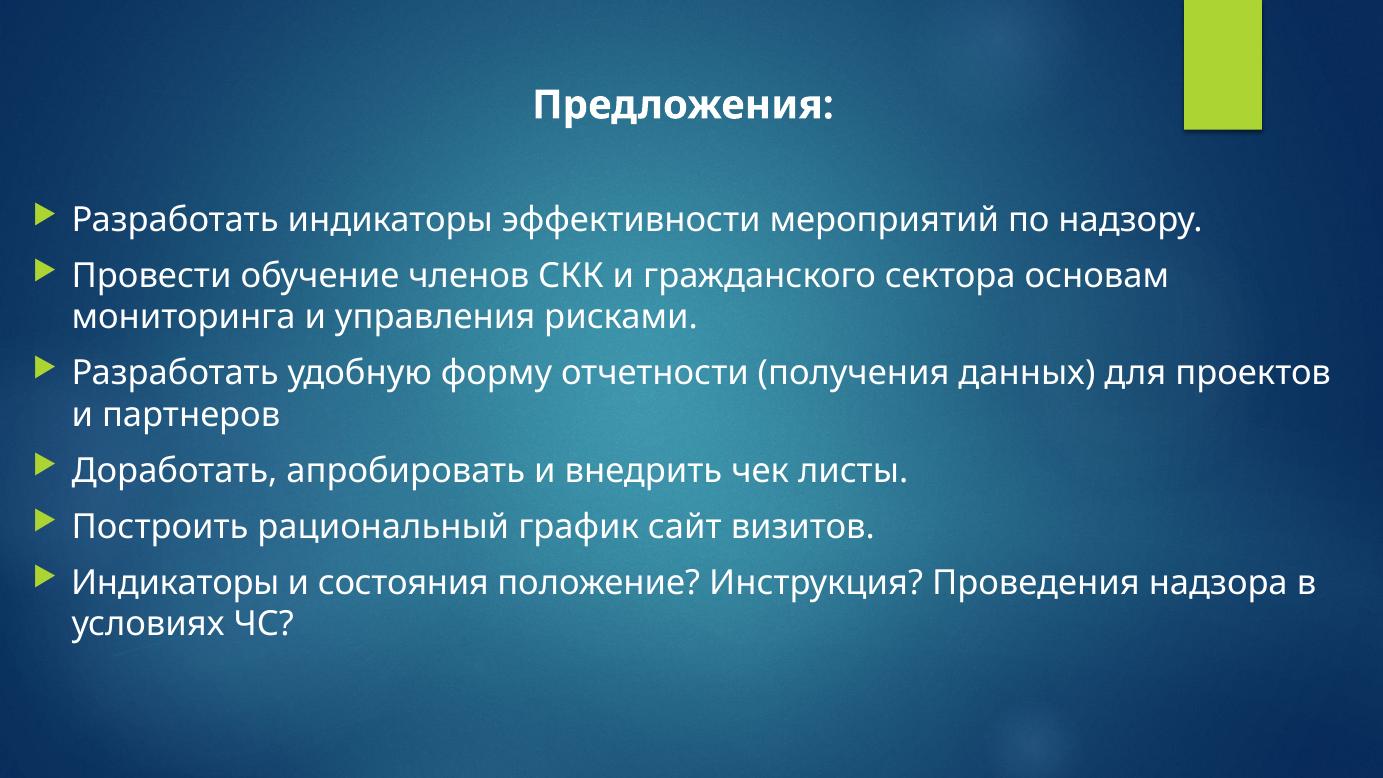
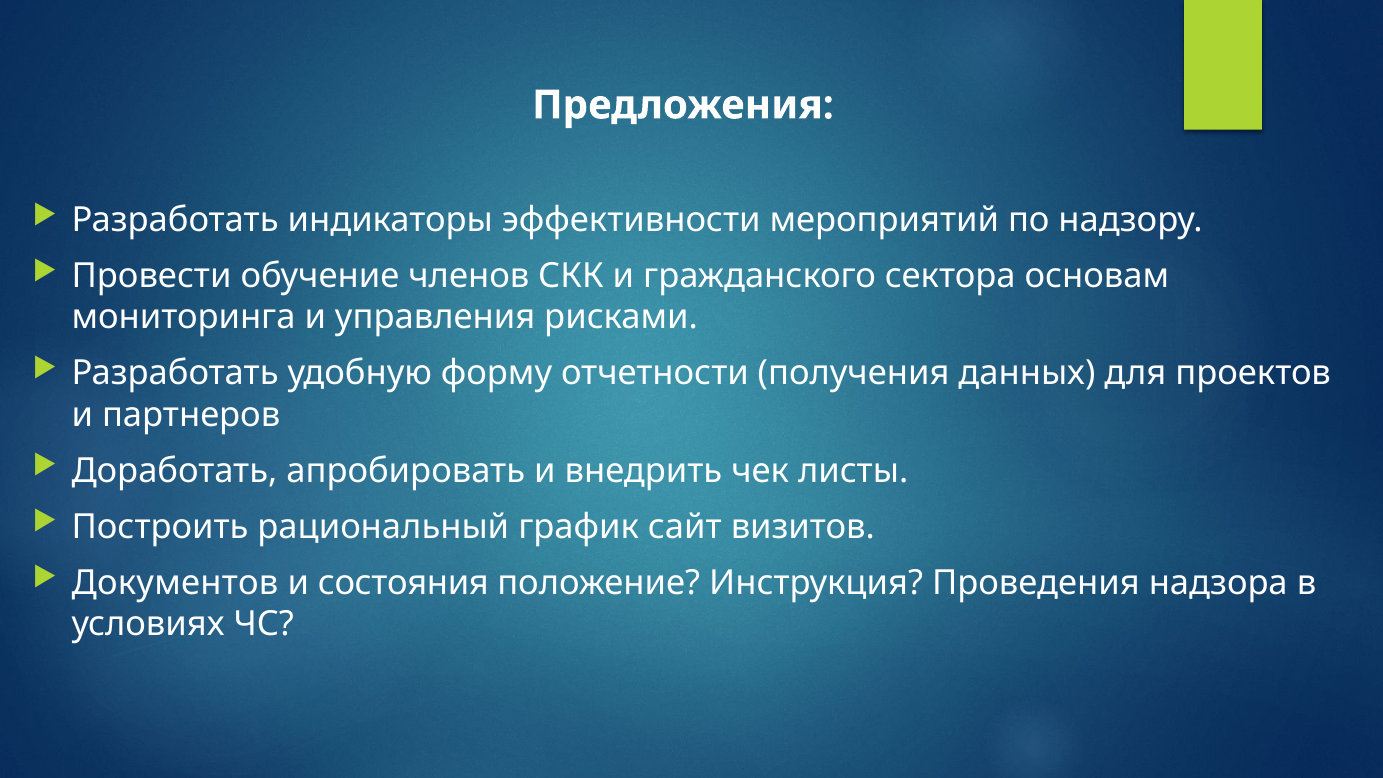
Индикаторы: Индикаторы -> Документов (175, 583)
